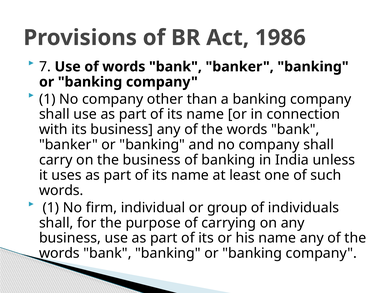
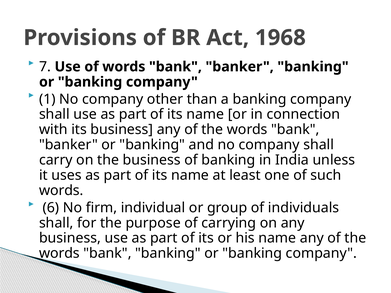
1986: 1986 -> 1968 (280, 38)
1: 1 -> 6 (51, 208)
